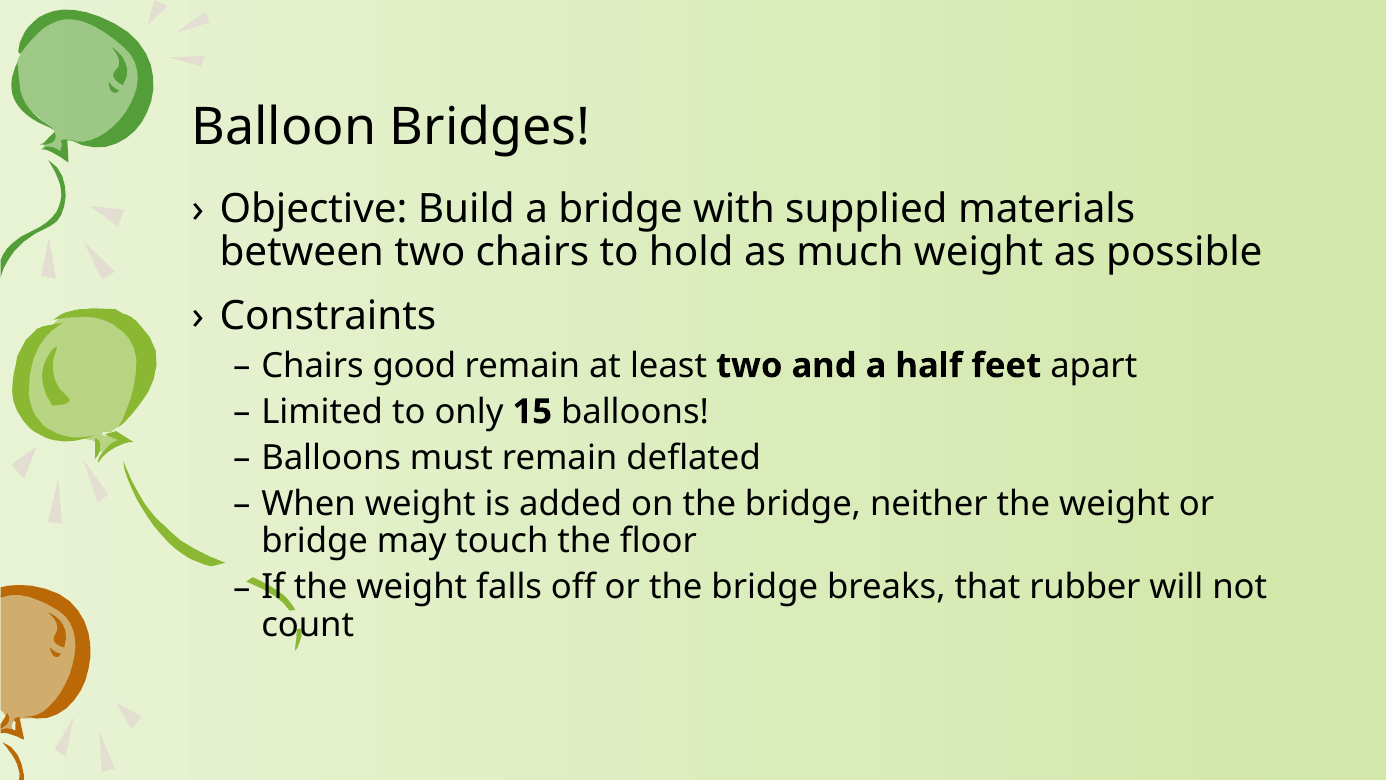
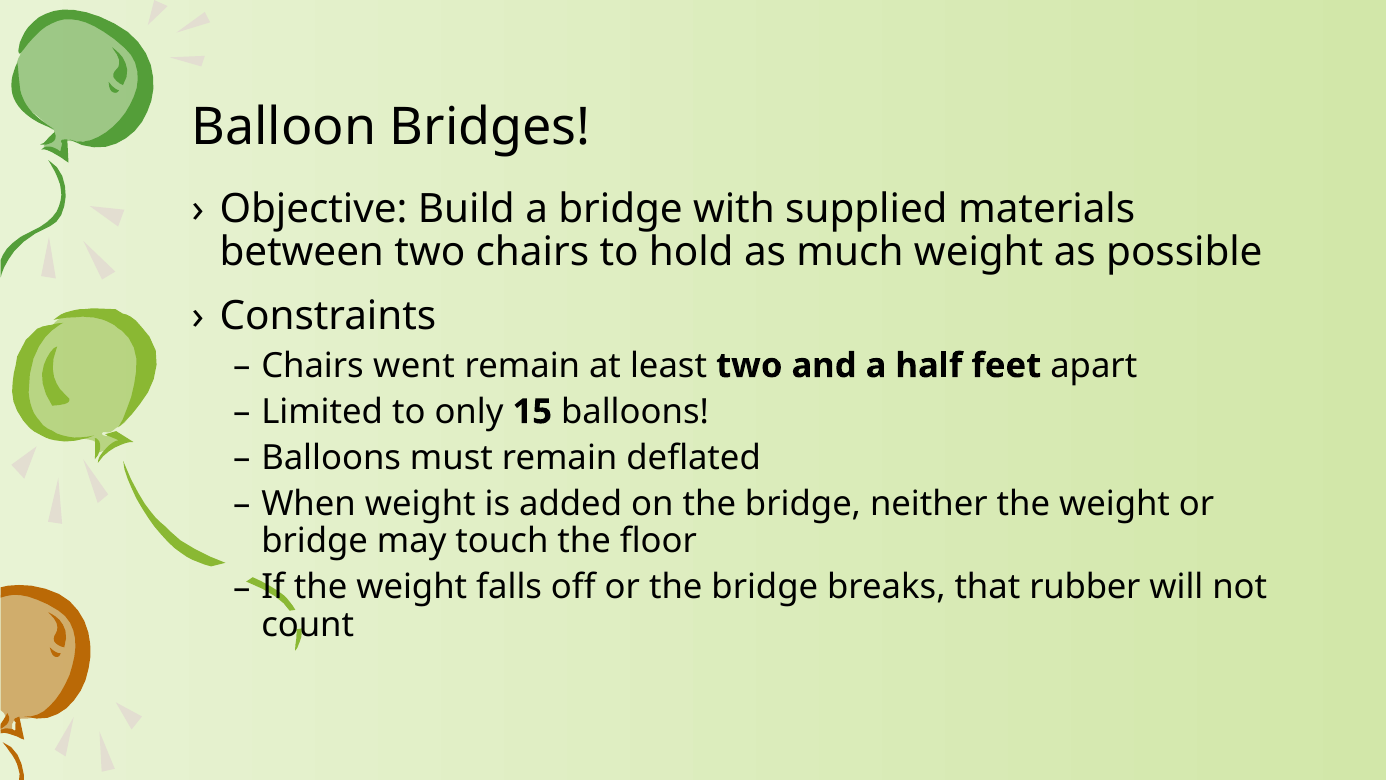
good: good -> went (414, 366)
